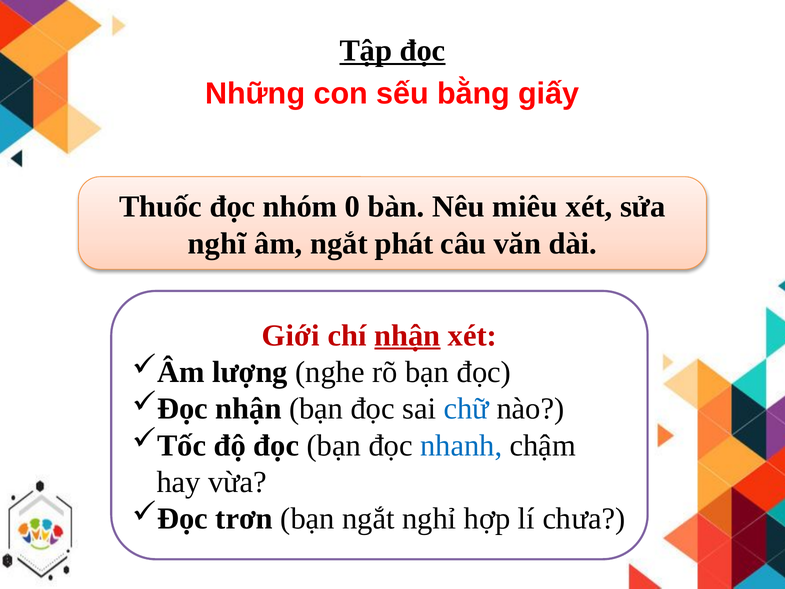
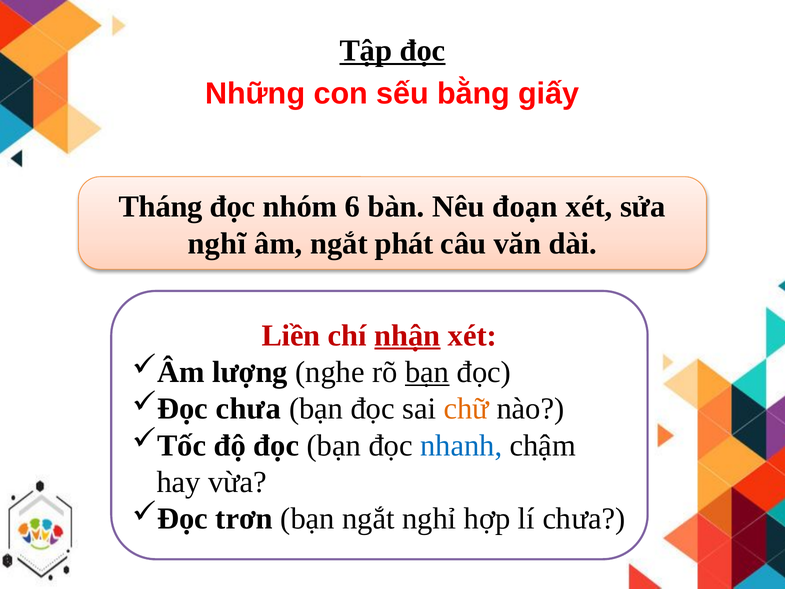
Thuốc: Thuốc -> Tháng (161, 207)
0: 0 -> 6 (353, 207)
miêu: miêu -> đoạn (525, 207)
Giới: Giới -> Liền (291, 335)
bạn underline: none -> present (427, 372)
nhận: nhận -> chưa (248, 409)
chữ colour: blue -> orange (466, 409)
